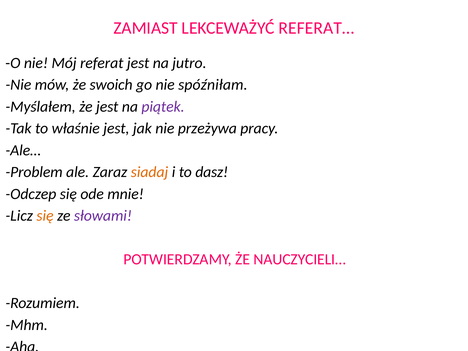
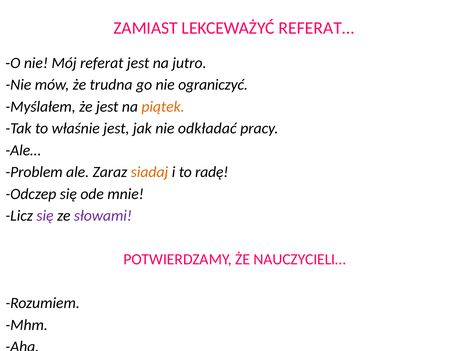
swoich: swoich -> trudna (111, 85)
spóźniłam: spóźniłam -> ograniczyć (213, 85)
piątek colour: purple -> orange (163, 107)
przeżywa: przeżywa -> odkładać (207, 128)
dasz: dasz -> radę (212, 172)
się colour: orange -> purple (45, 216)
